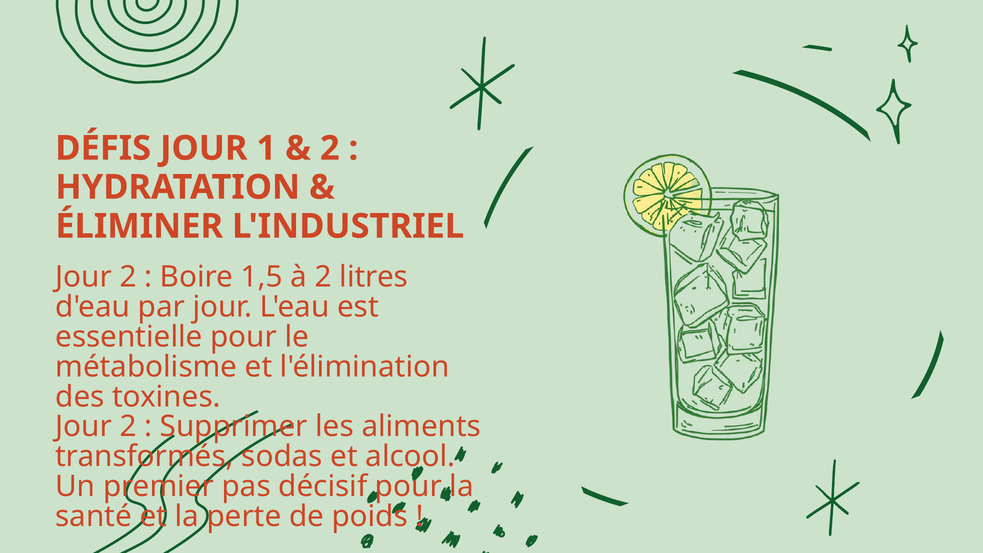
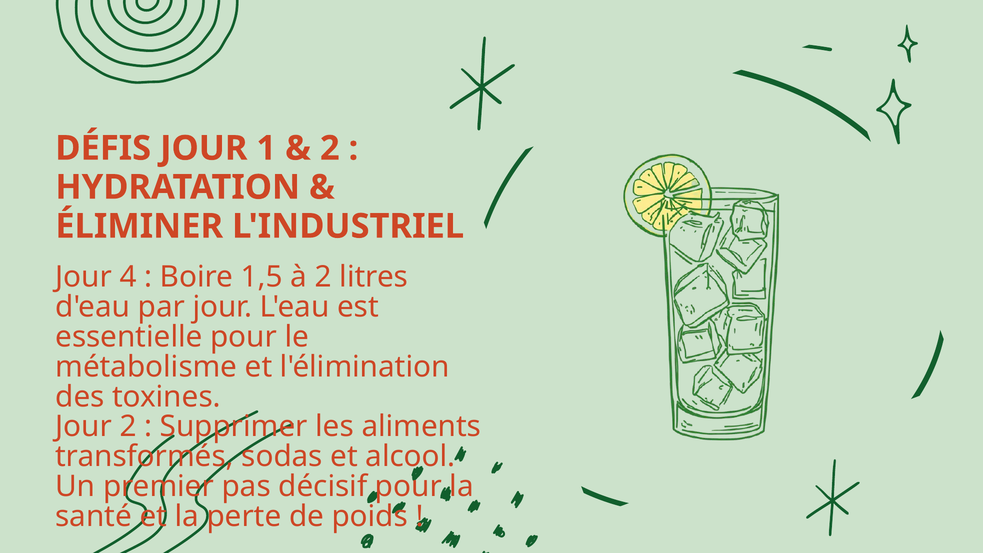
2: 2 -> 4 (128, 277)
